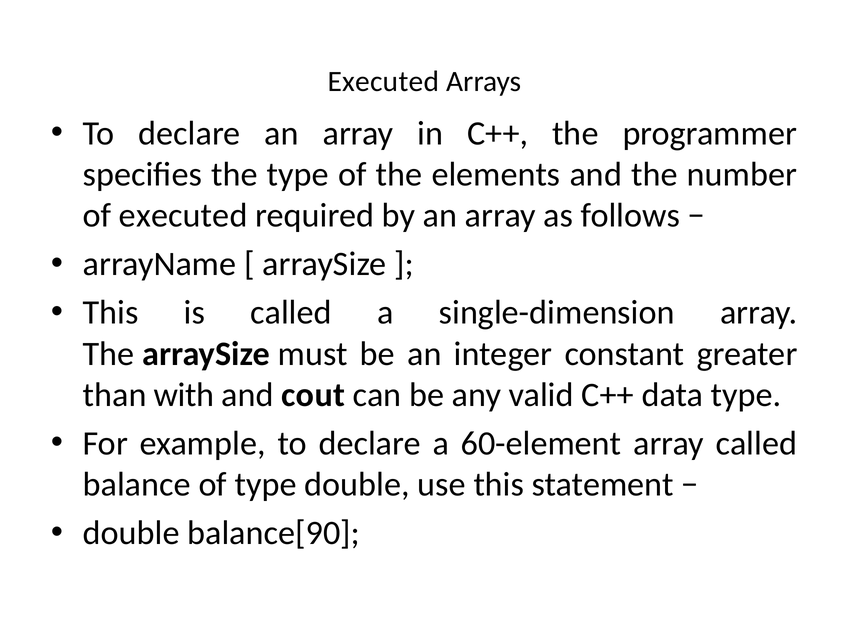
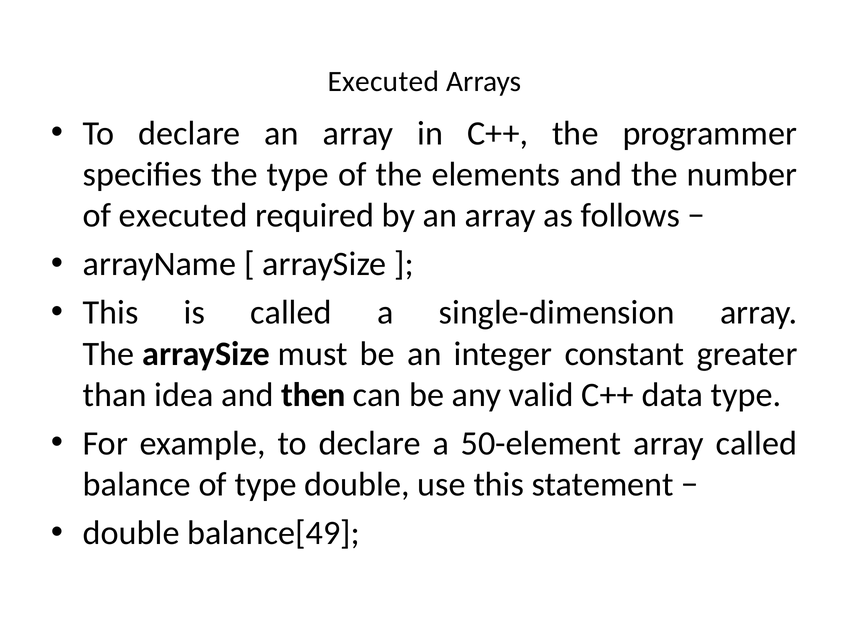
with: with -> idea (184, 395)
cout: cout -> then (313, 395)
60-element: 60-element -> 50-element (541, 443)
balance[90: balance[90 -> balance[49 (274, 533)
